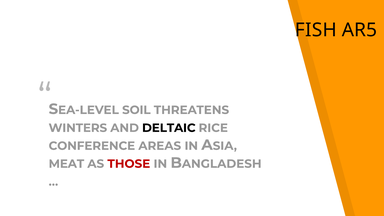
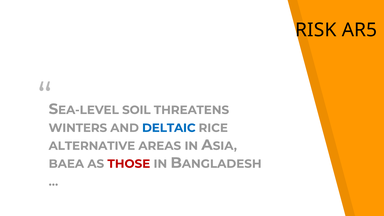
FISH: FISH -> RISK (316, 30)
DELTAIC colour: black -> blue (169, 128)
CONFERENCE: CONFERENCE -> ALTERNATIVE (92, 146)
MEAT: MEAT -> BAEA (66, 164)
